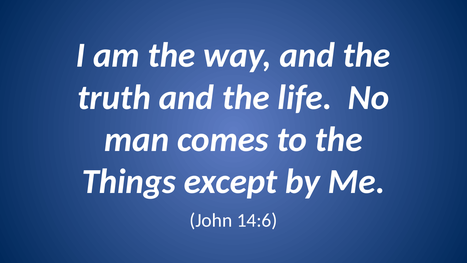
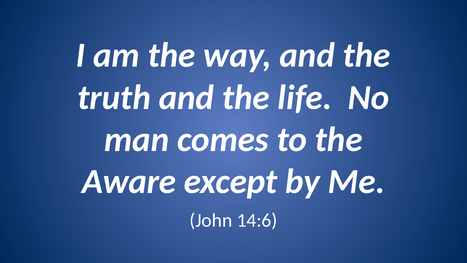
Things: Things -> Aware (129, 181)
